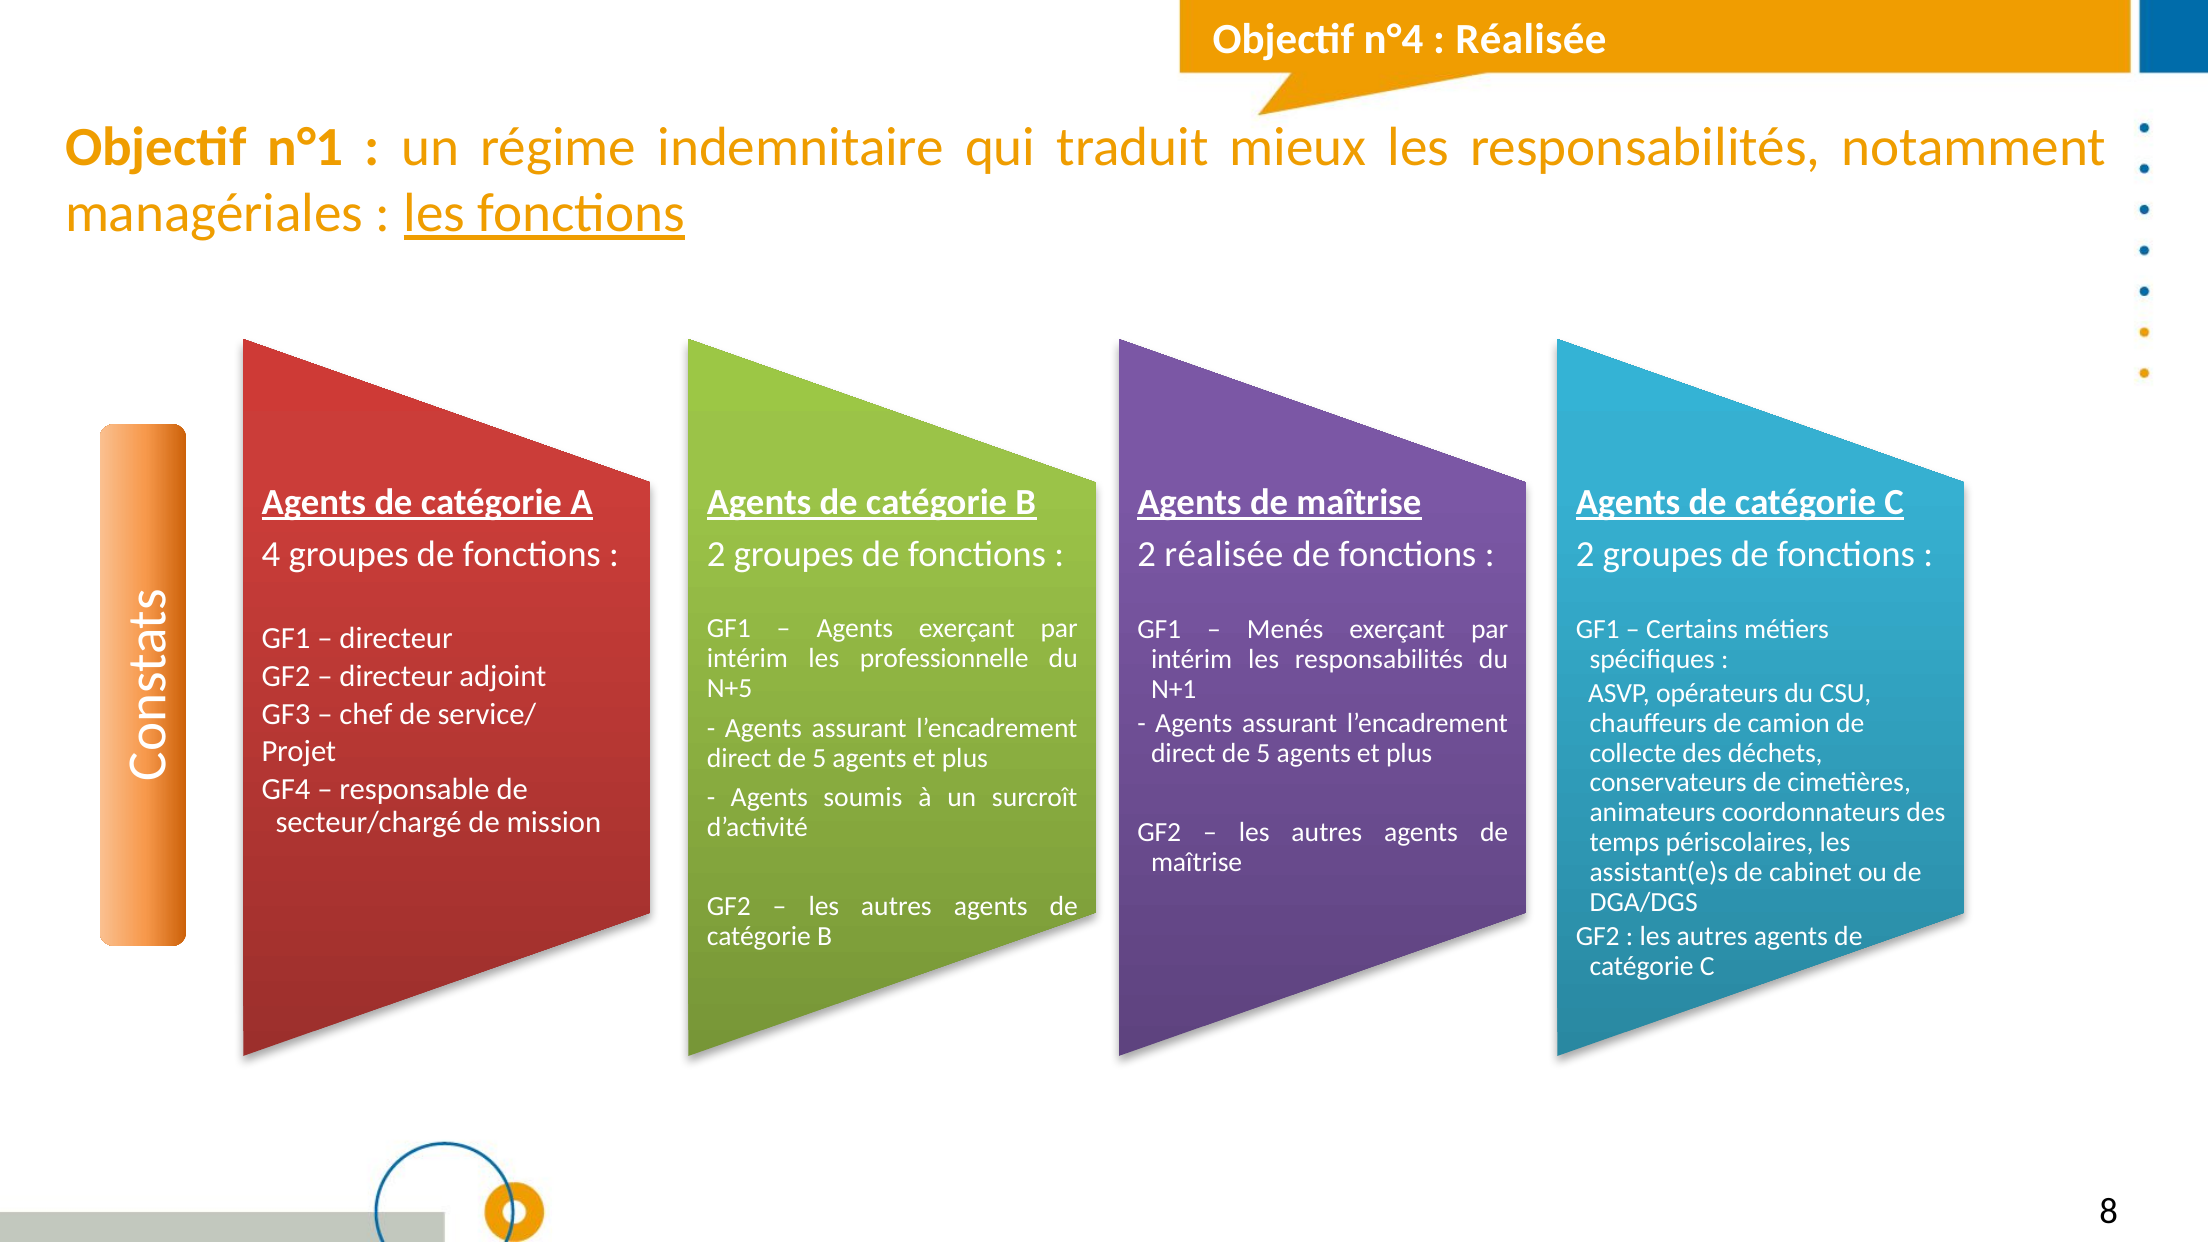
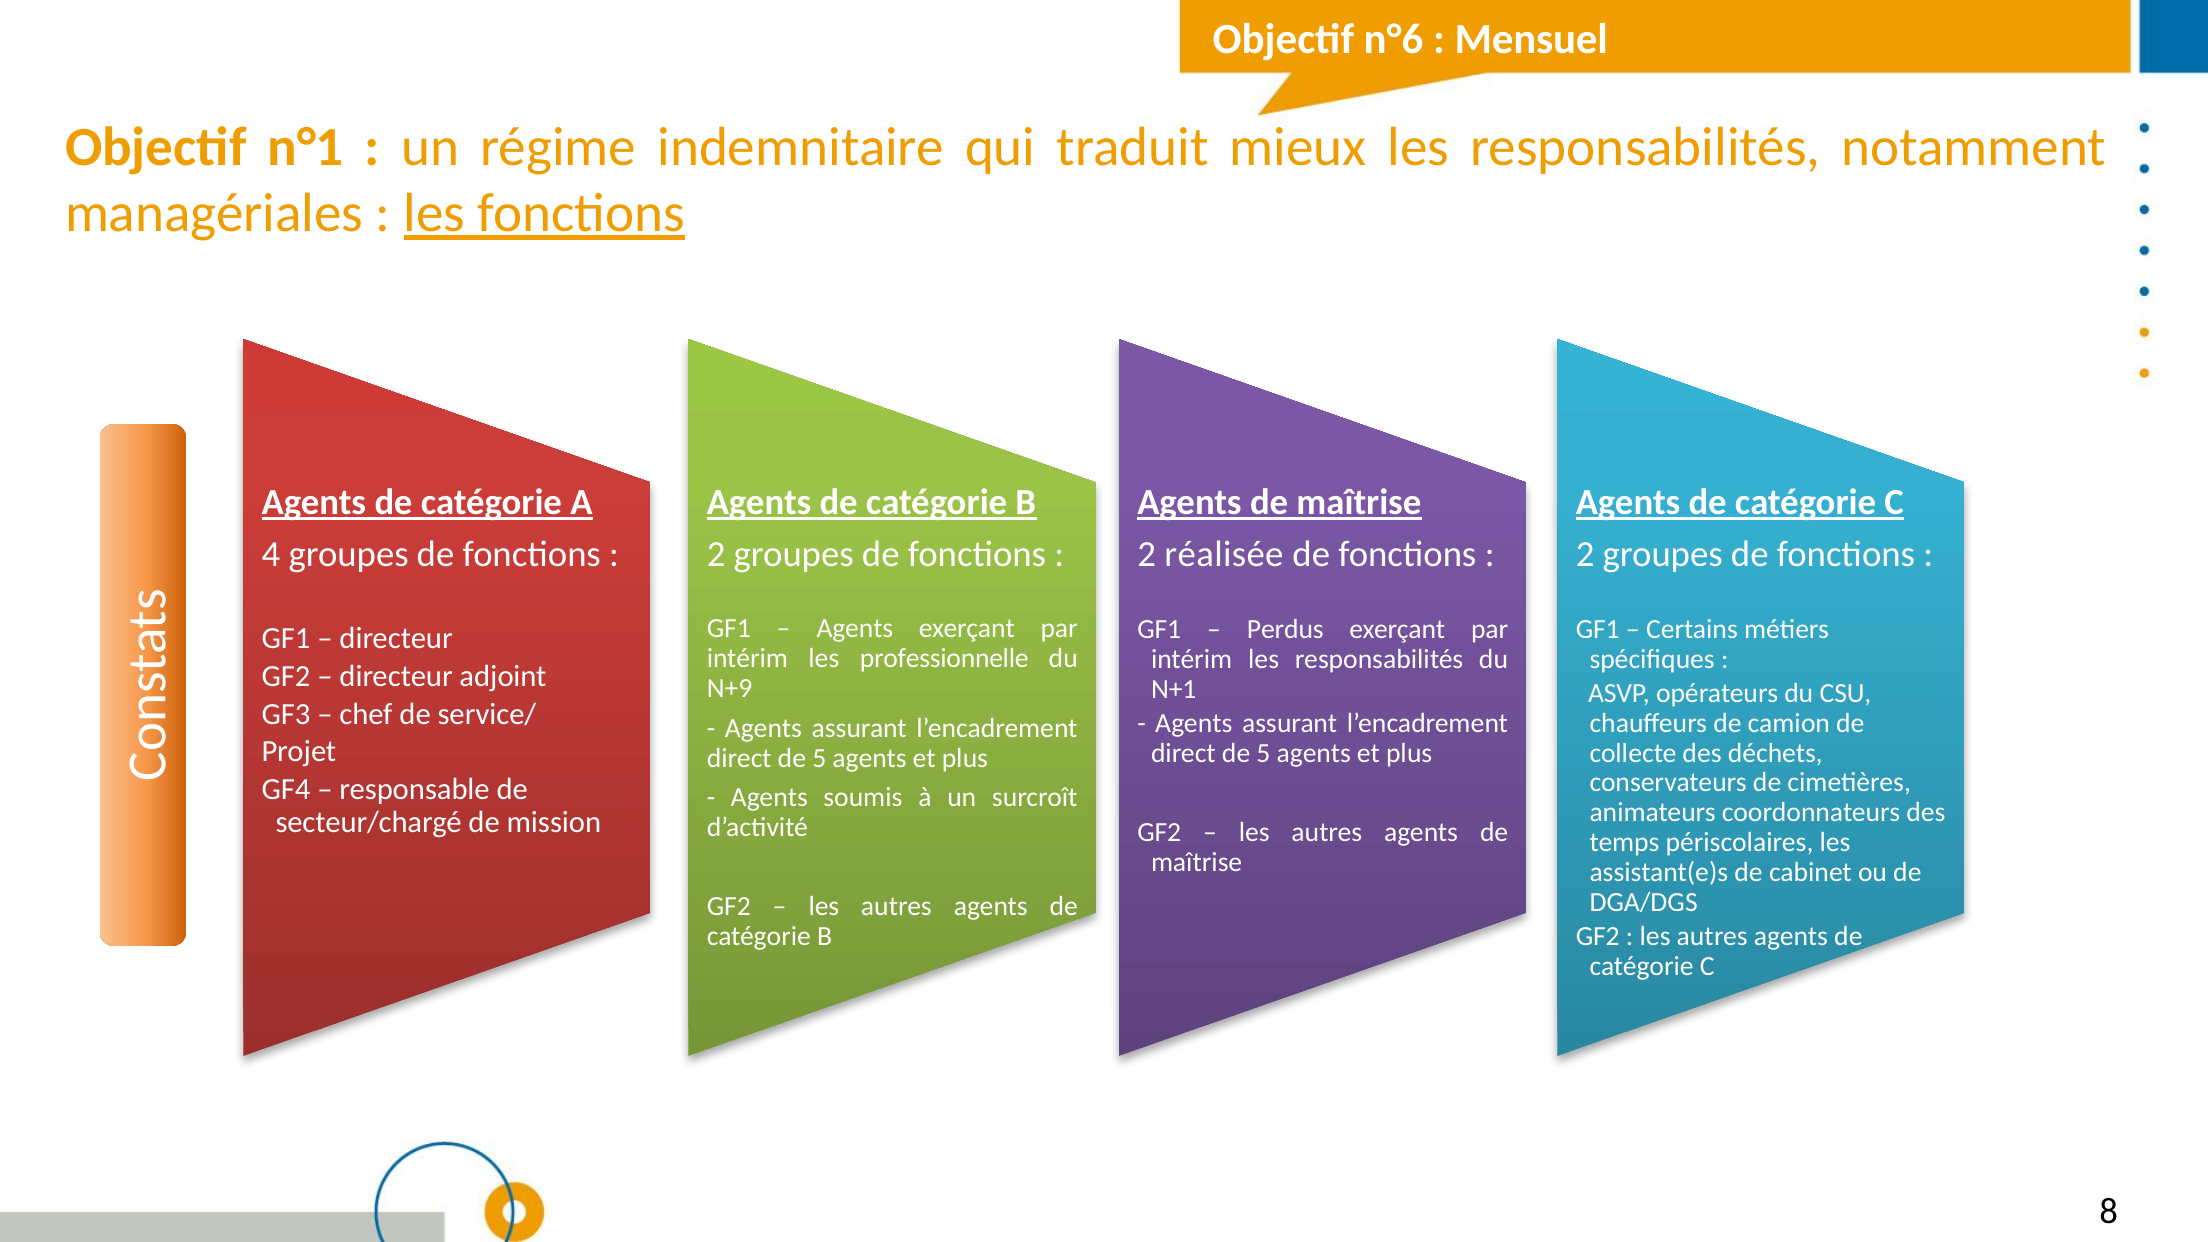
n°4: n°4 -> n°6 (1394, 40)
Réalisée: Réalisée -> Mensuel (1531, 40)
Menés: Menés -> Perdus (1285, 629)
N+5: N+5 -> N+9 (730, 689)
